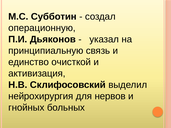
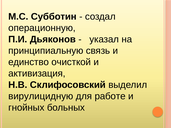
нейрохирургия: нейрохирургия -> вирулицидную (41, 96)
нервов: нервов -> работе (110, 96)
